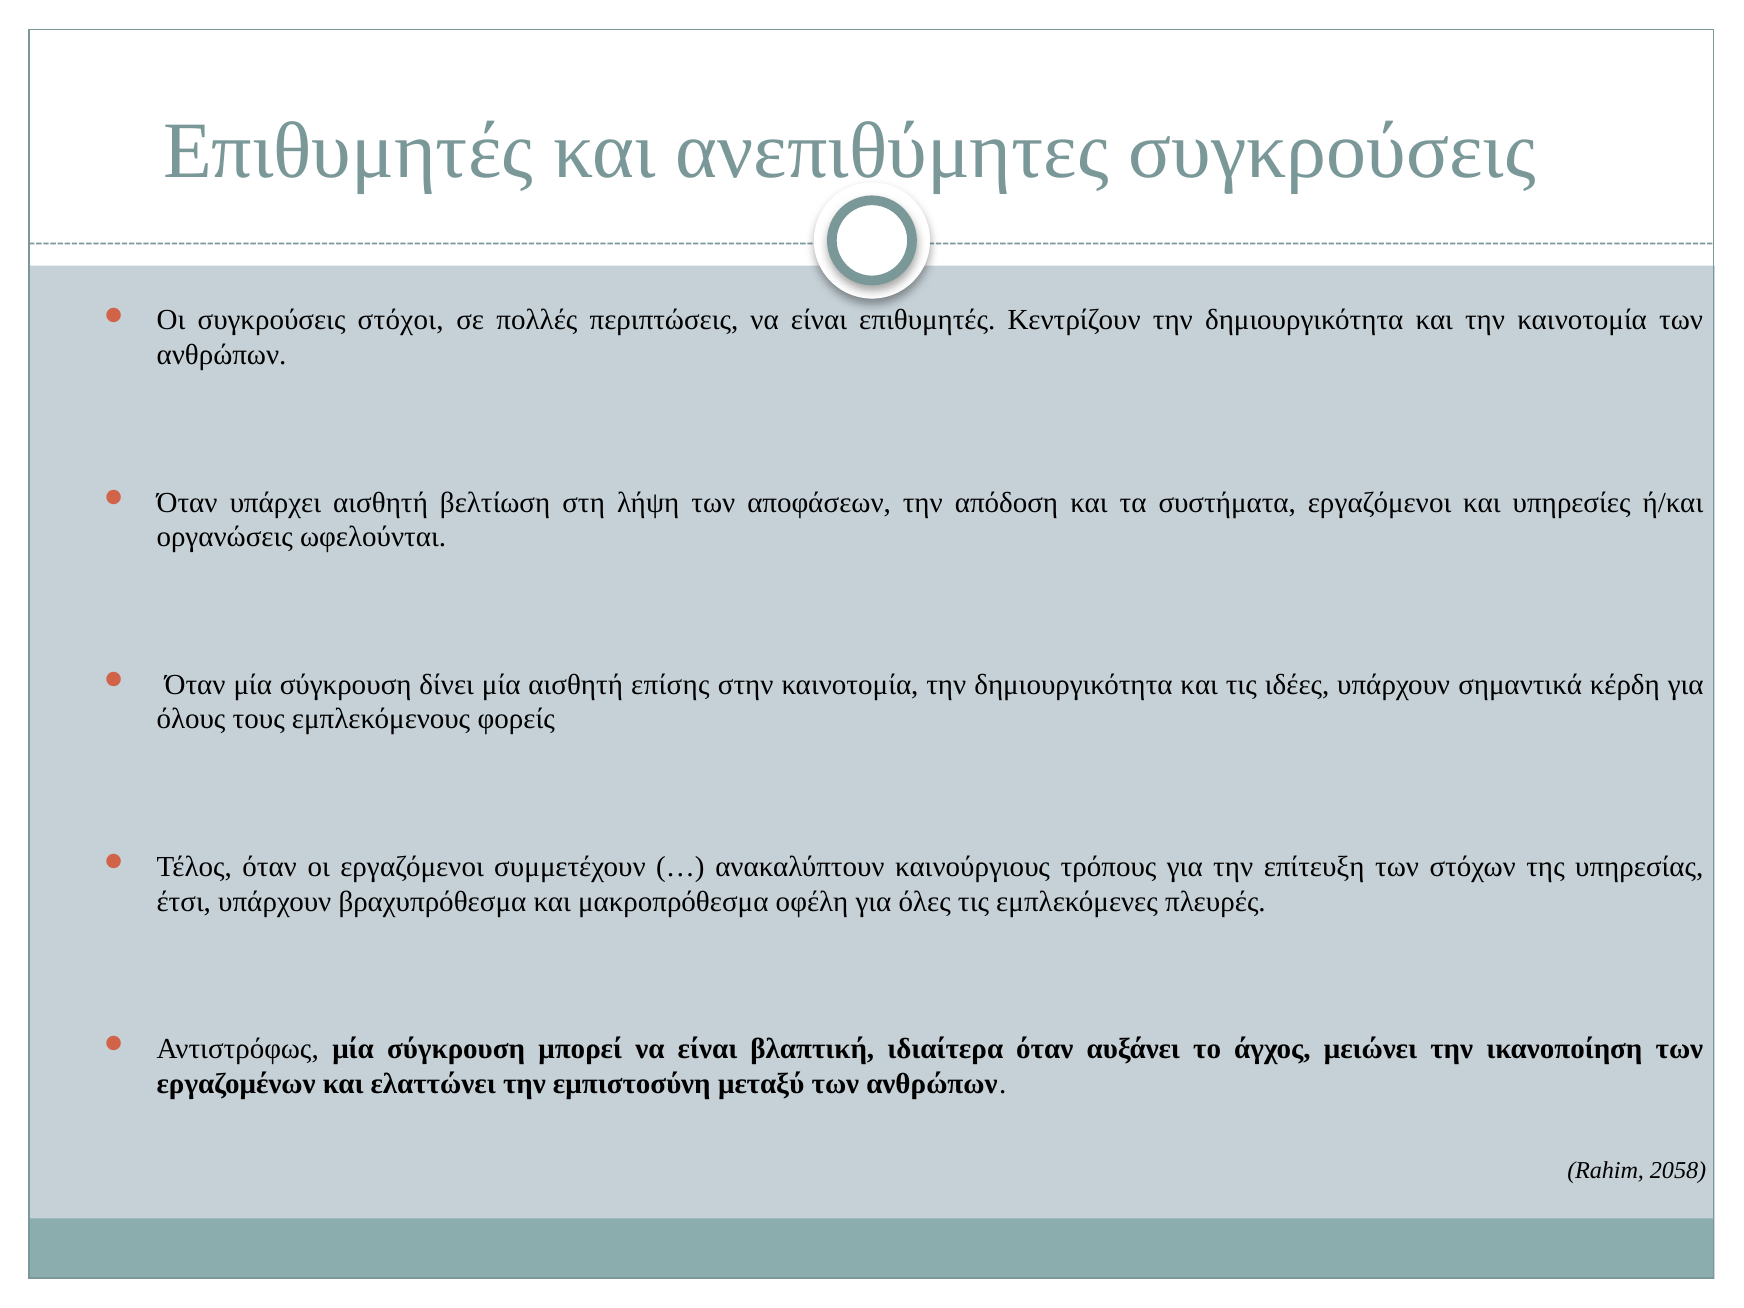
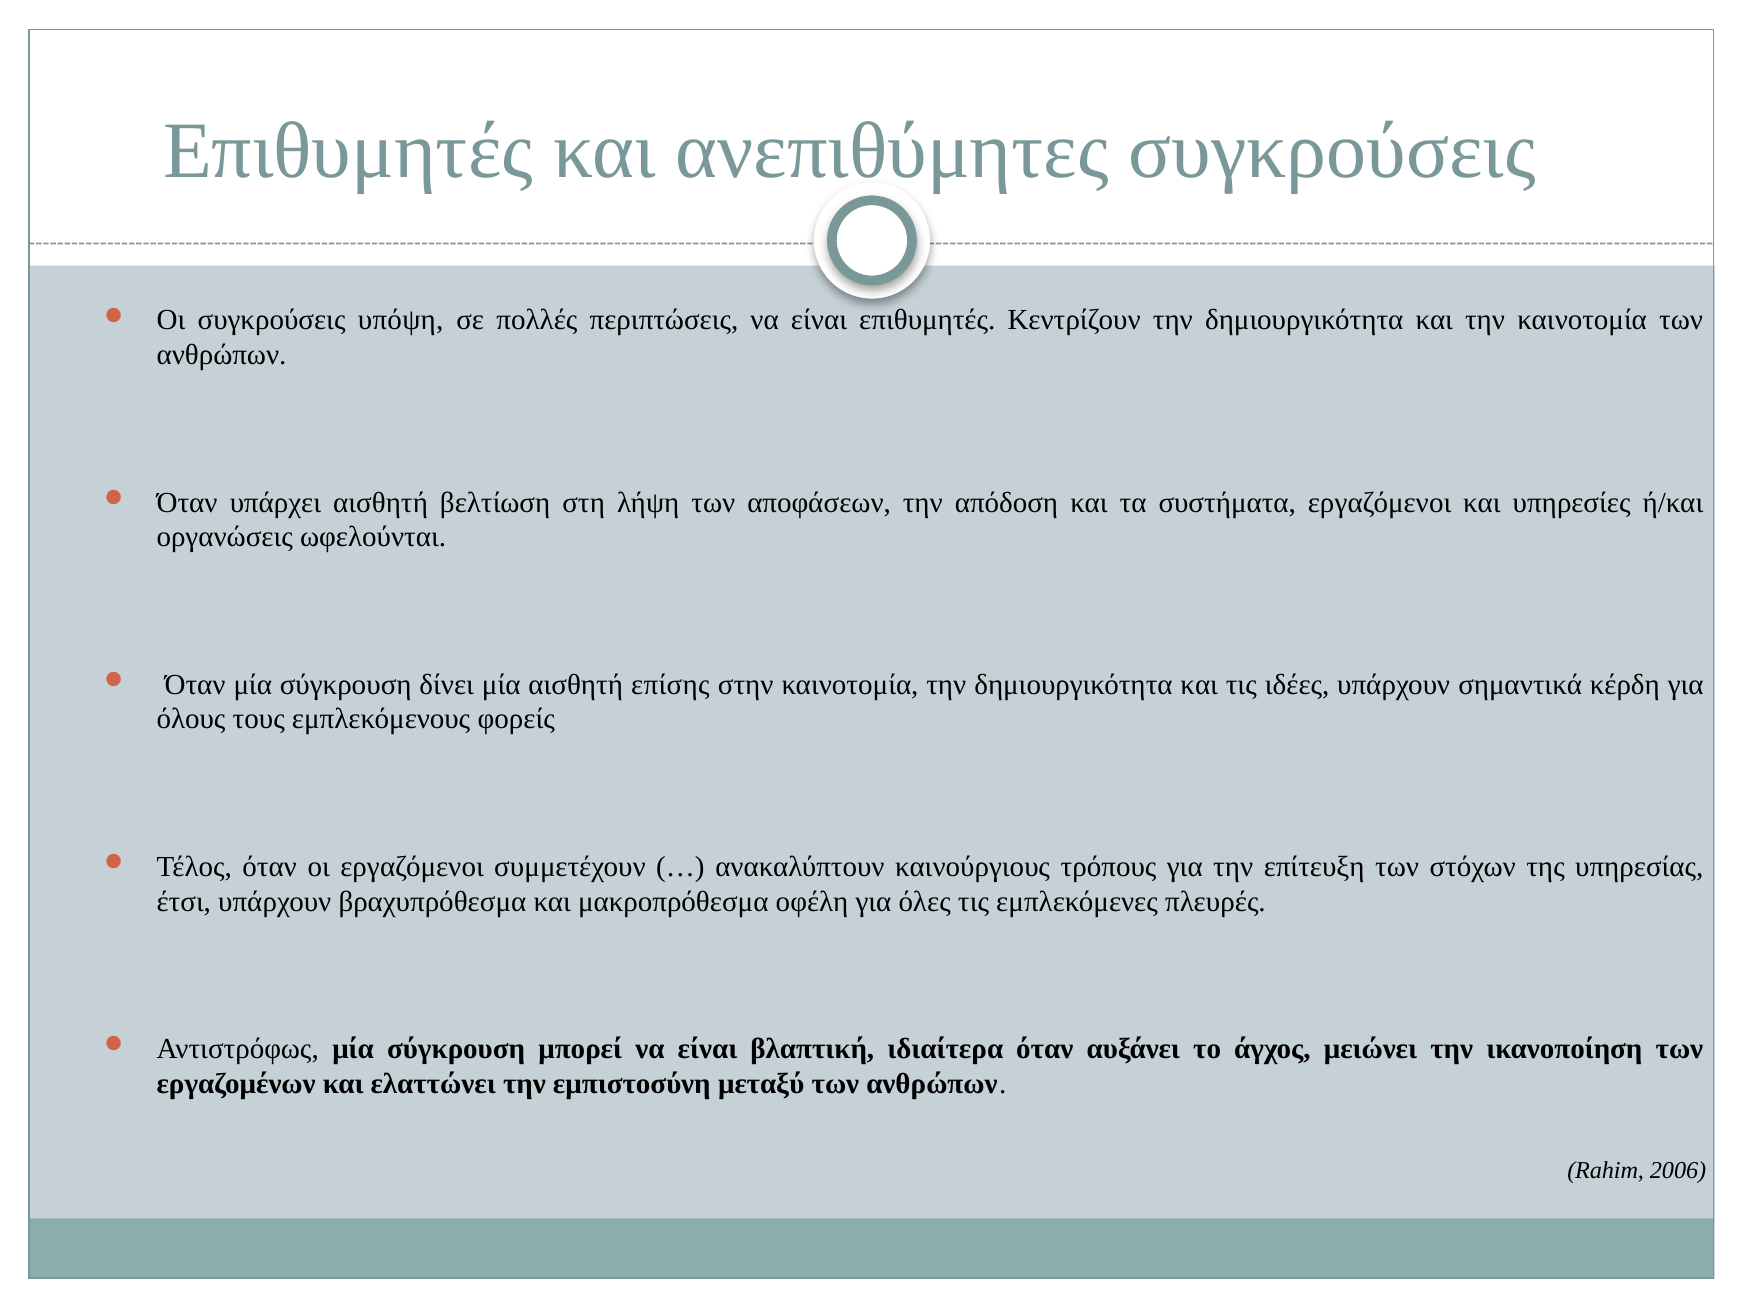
στόχοι: στόχοι -> υπόψη (401, 320)
2058: 2058 -> 2006 (1678, 1171)
